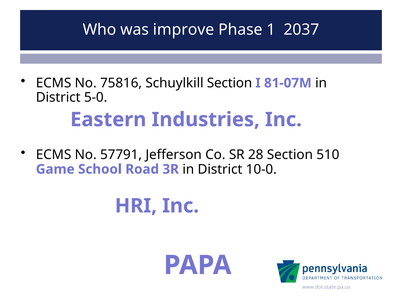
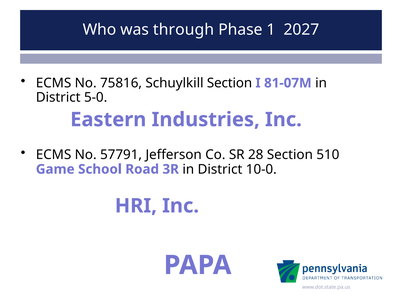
improve: improve -> through (184, 30)
2037: 2037 -> 2027 (301, 30)
